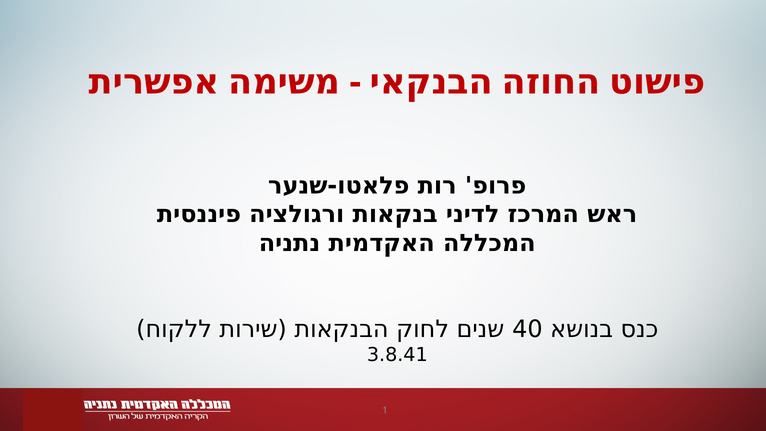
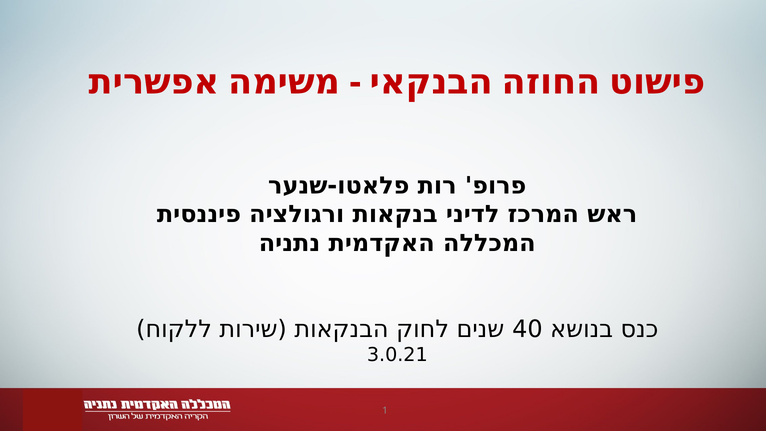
3.8.41: 3.8.41 -> 3.0.21 (397, 355)
